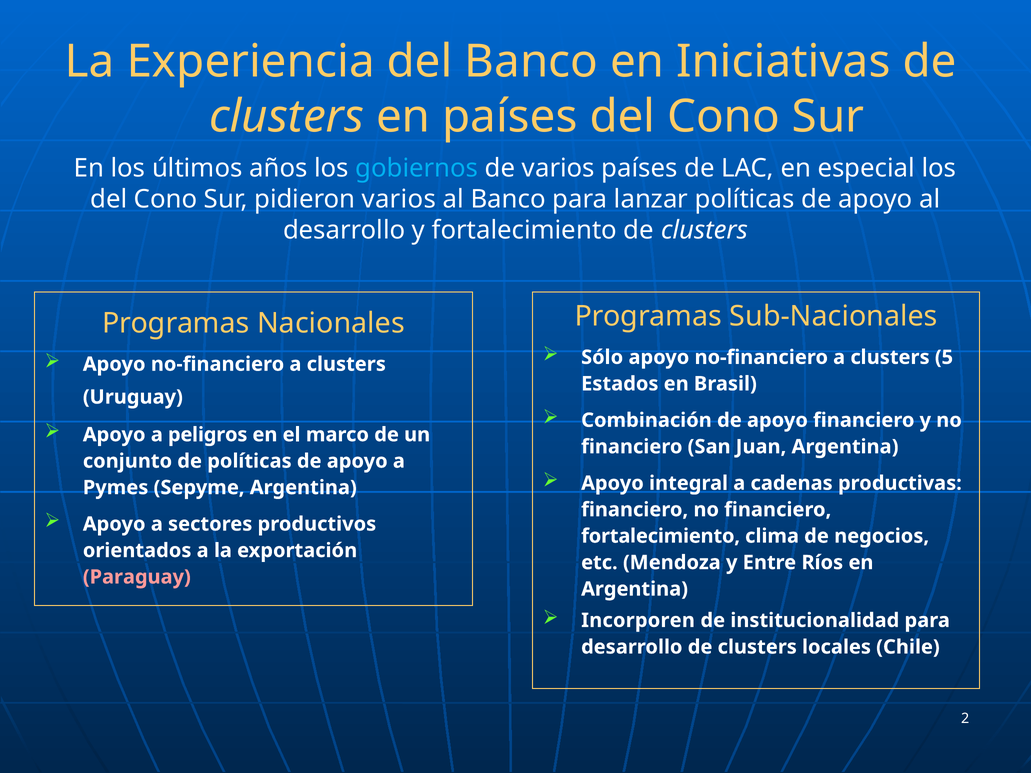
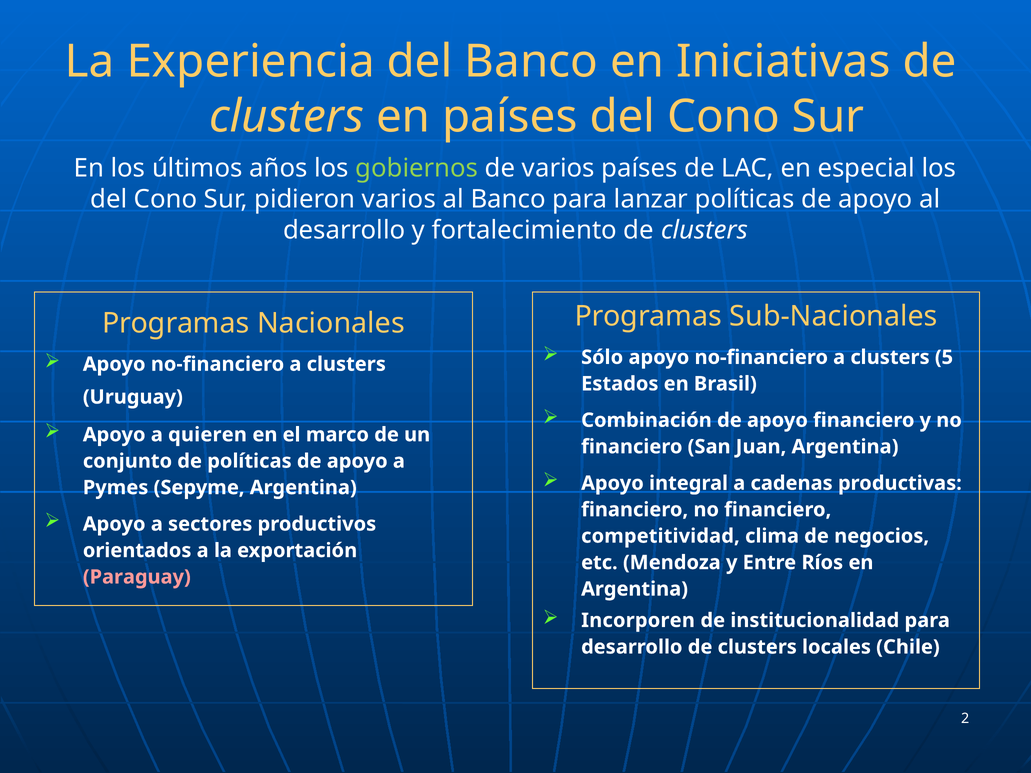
gobiernos colour: light blue -> light green (417, 168)
peligros: peligros -> quieren (207, 435)
fortalecimiento: fortalecimiento -> competitividad (660, 536)
